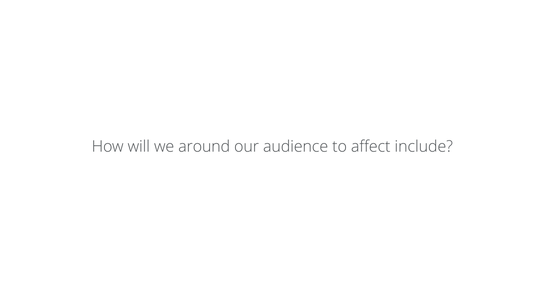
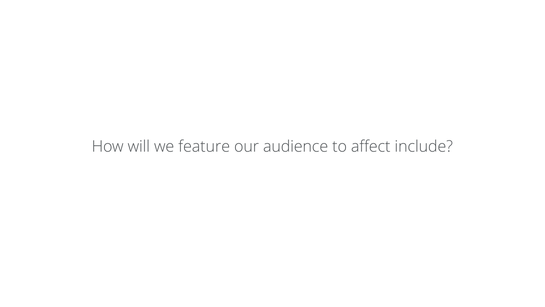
around: around -> feature (204, 147)
